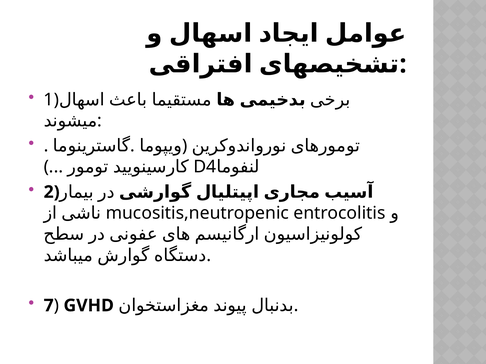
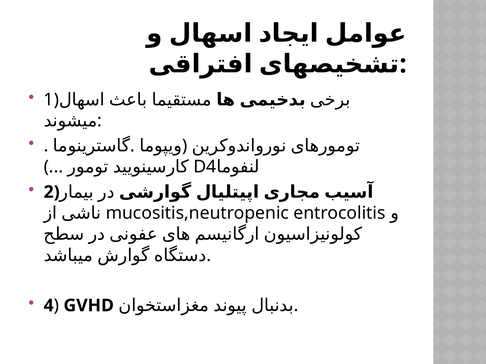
7: 7 -> 4 (49, 306)
